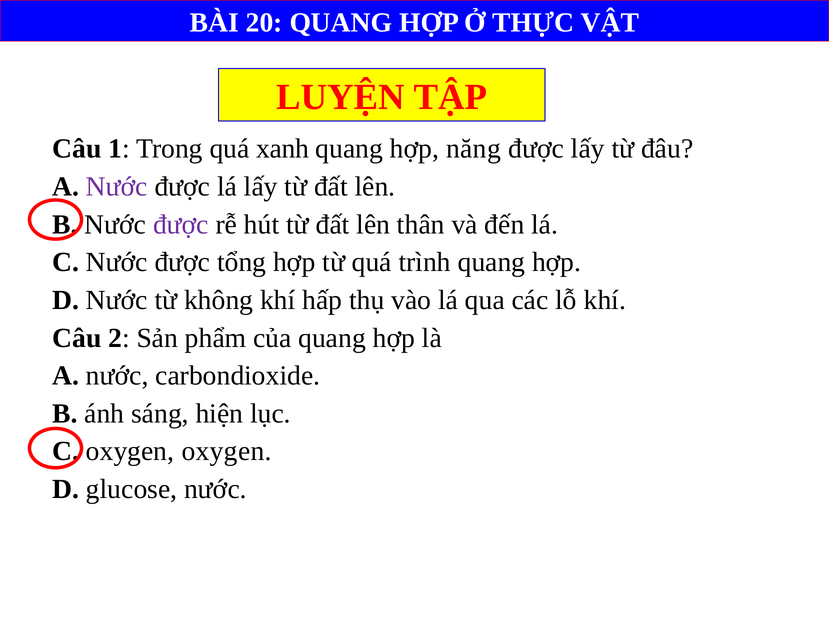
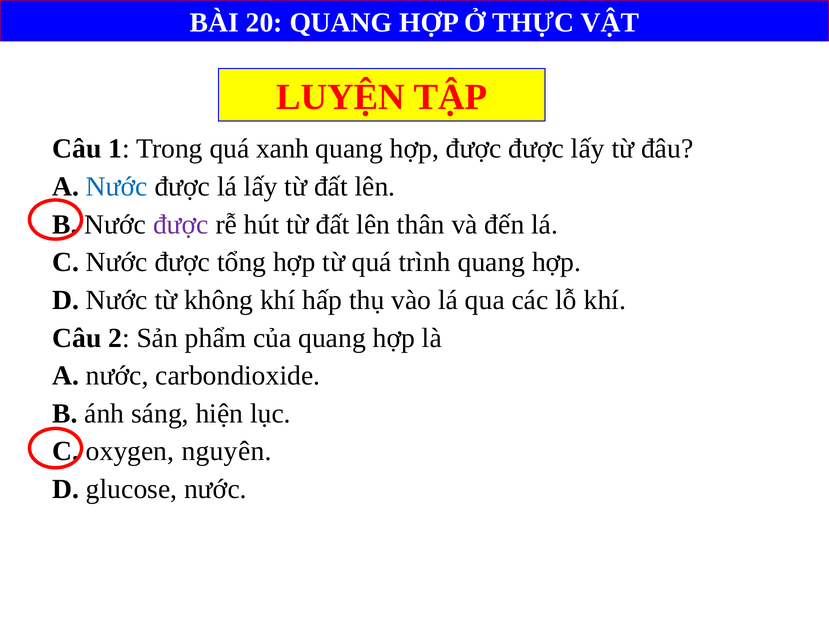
hợp năng: năng -> được (474, 149)
Nước colour: purple -> blue (117, 187)
oxygen oxygen: oxygen -> nguyên (227, 451)
